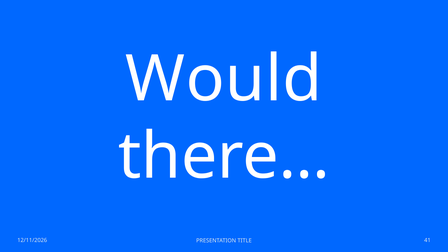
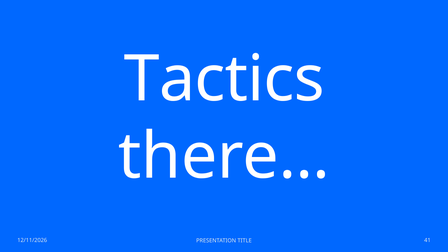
Would: Would -> Tactics (224, 79)
